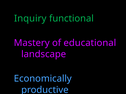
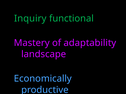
educational: educational -> adaptability (90, 43)
